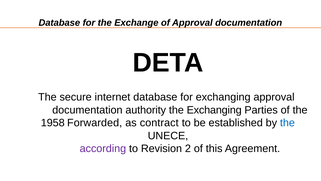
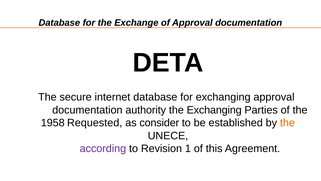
Forwarded: Forwarded -> Requested (95, 123)
contract: contract -> consider (159, 123)
the colour: blue -> orange (287, 123)
2: 2 -> 1 (188, 148)
